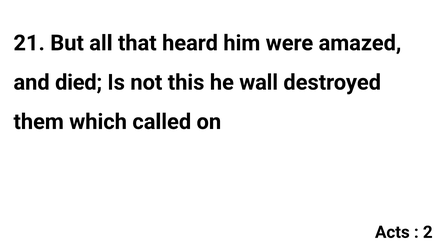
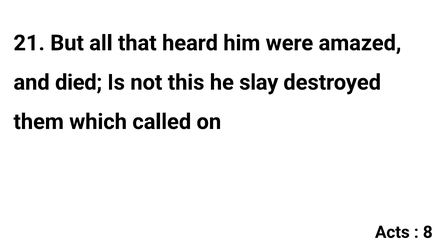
wall: wall -> slay (259, 82)
2: 2 -> 8 (428, 232)
